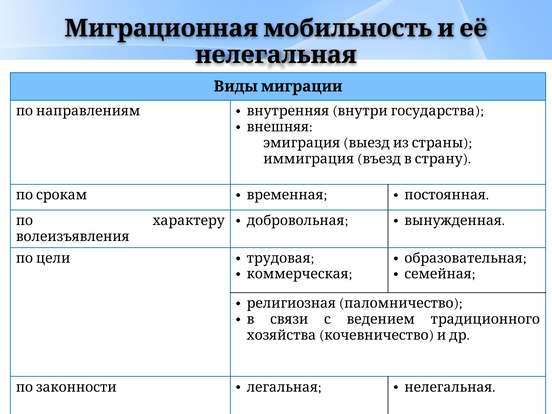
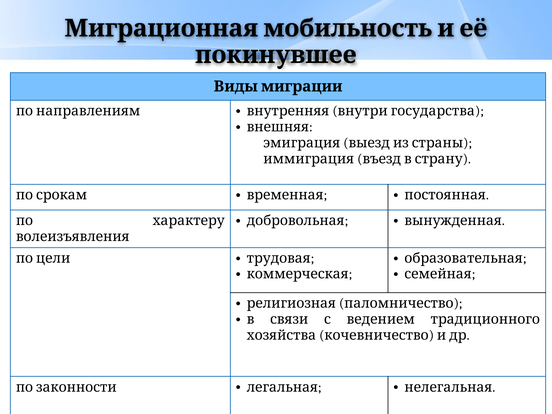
нелегальная: нелегальная -> покинувшее (276, 55)
